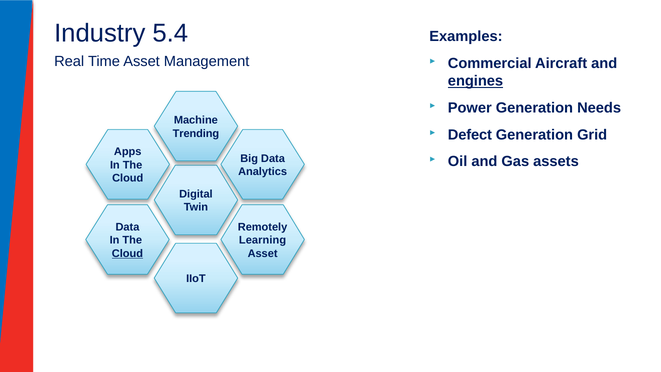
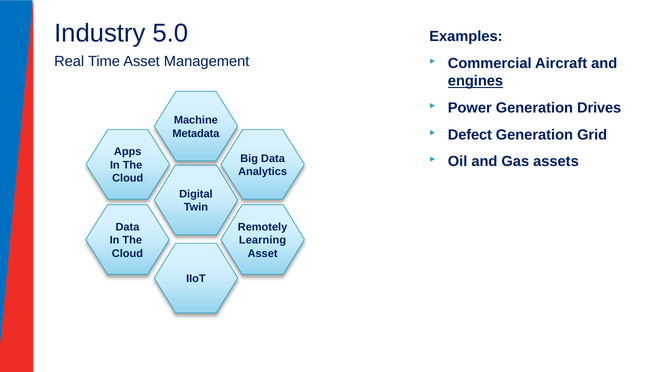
5.4: 5.4 -> 5.0 (170, 33)
Needs: Needs -> Drives (599, 108)
Trending: Trending -> Metadata (196, 133)
Cloud underline: present -> none (127, 253)
